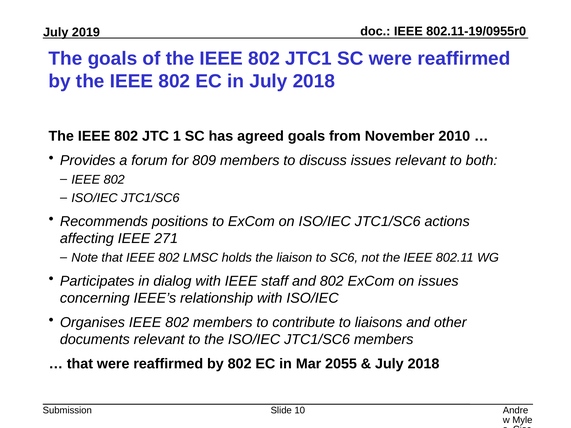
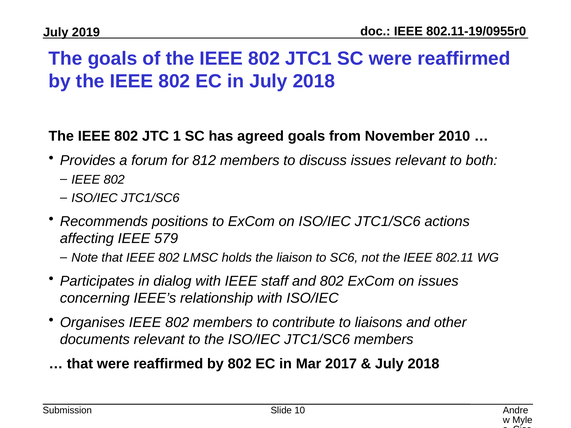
809: 809 -> 812 (204, 160)
271: 271 -> 579 (166, 239)
2055: 2055 -> 2017 (341, 364)
